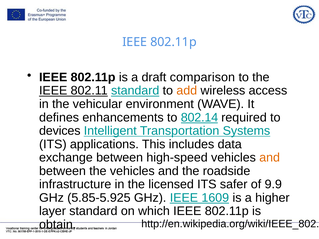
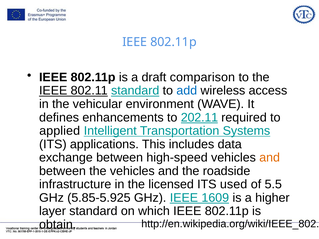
add colour: orange -> blue (187, 91)
802.14: 802.14 -> 202.11 (199, 118)
devices: devices -> applied (60, 131)
safer: safer -> used (234, 185)
9.9: 9.9 -> 5.5 (273, 185)
